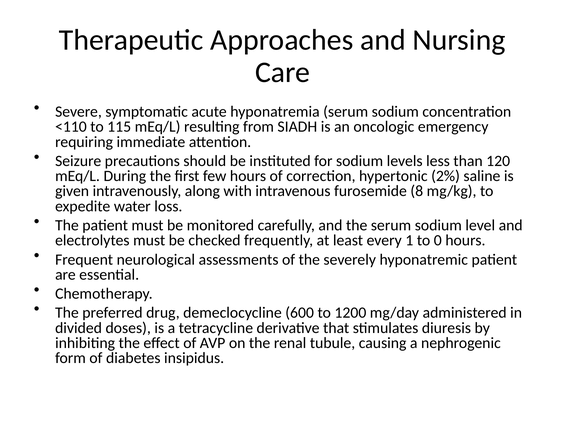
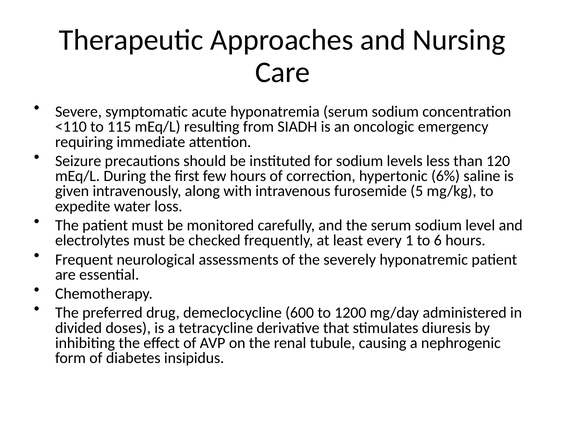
2%: 2% -> 6% (446, 176)
8: 8 -> 5 (417, 191)
0: 0 -> 6 (438, 240)
